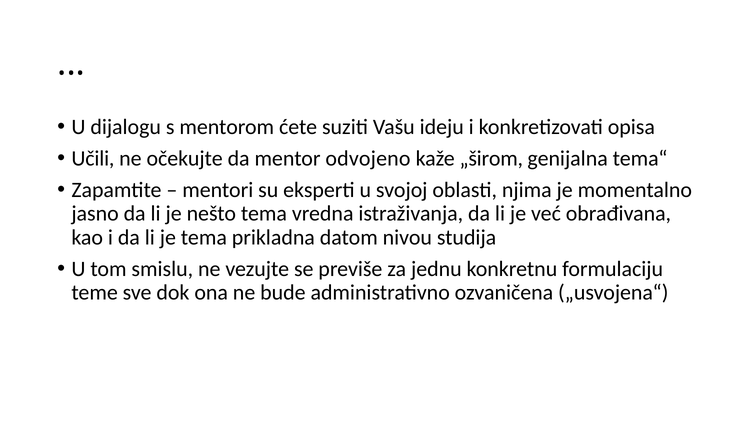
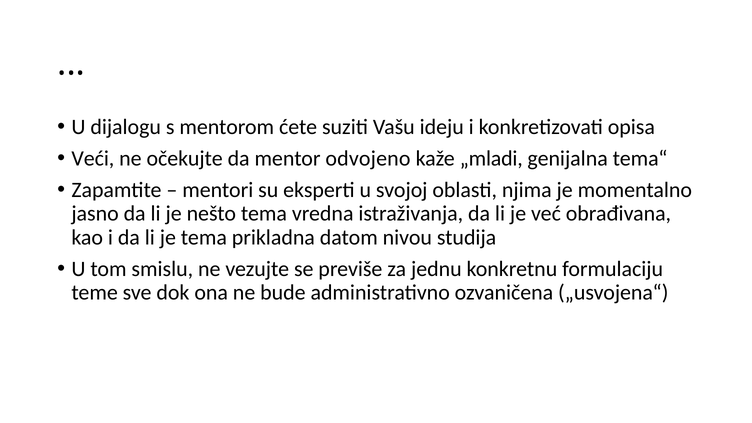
Učili: Učili -> Veći (93, 159)
„širom: „širom -> „mladi (491, 159)
